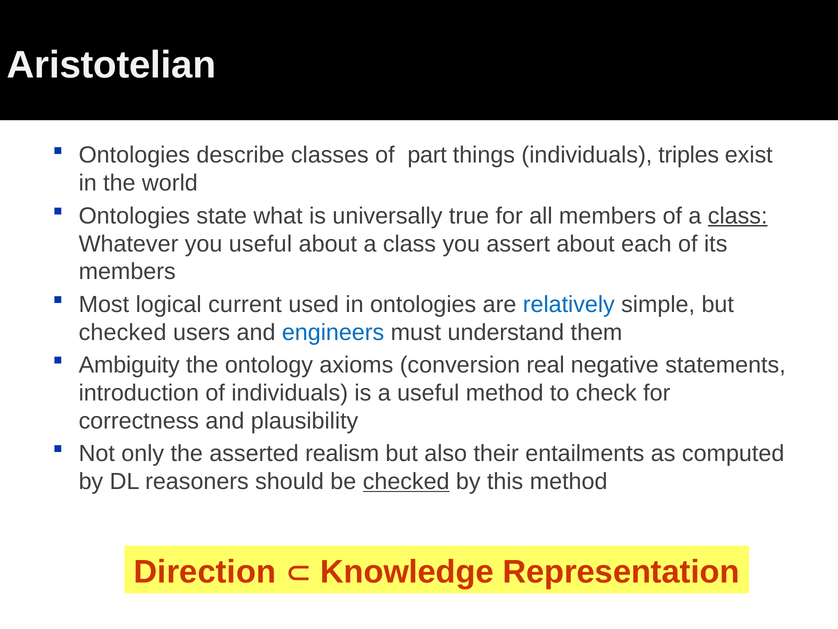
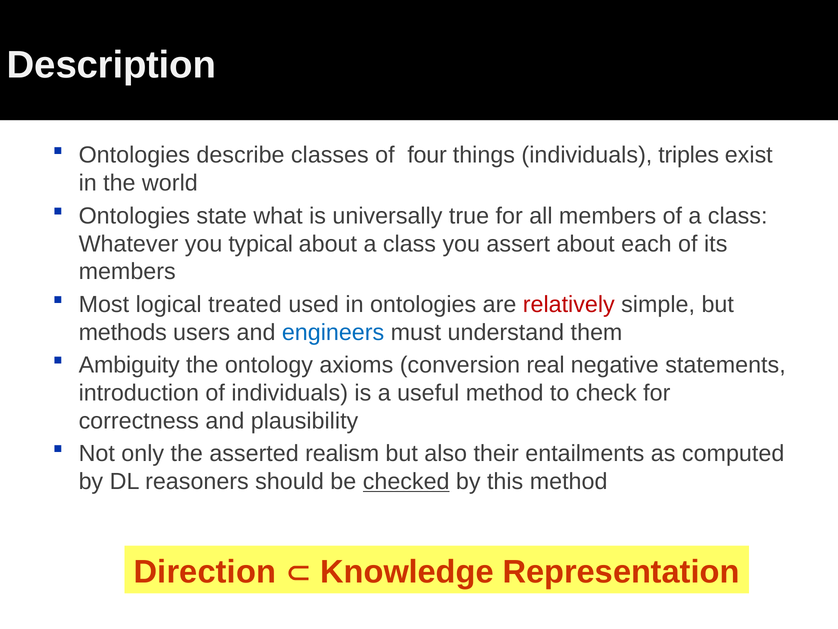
Aristotelian: Aristotelian -> Description (111, 65)
part: part -> four (427, 155)
class underline: present -> none (738, 216)
you useful: useful -> typical (261, 244)
current: current -> treated (245, 304)
relatively colour: blue -> red (569, 304)
checked: checked -> methods (123, 332)
